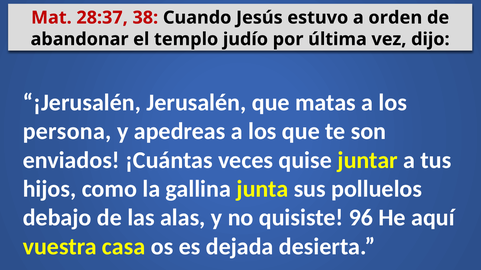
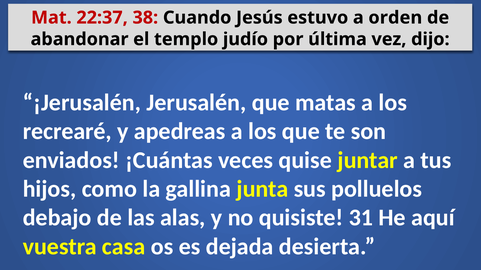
28:37: 28:37 -> 22:37 (102, 18)
persona: persona -> recrearé (67, 132)
96: 96 -> 31 (361, 218)
